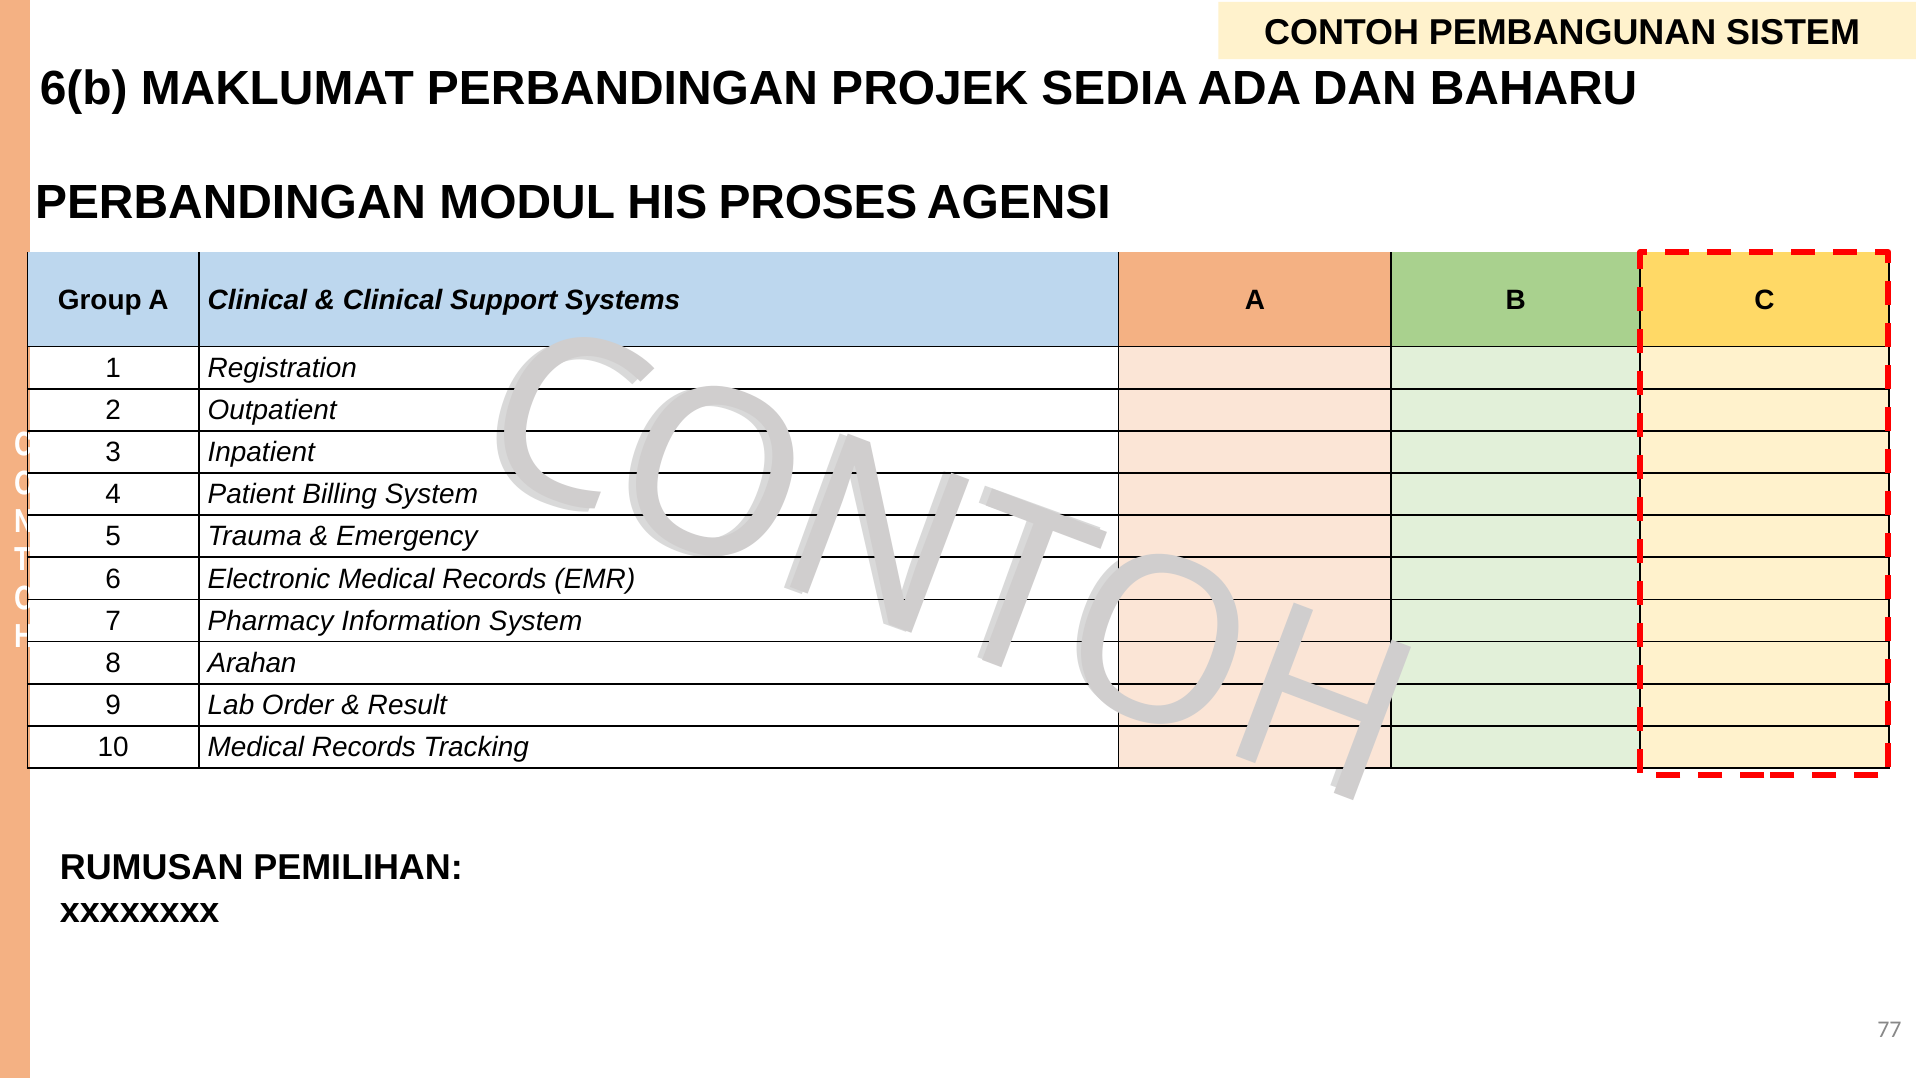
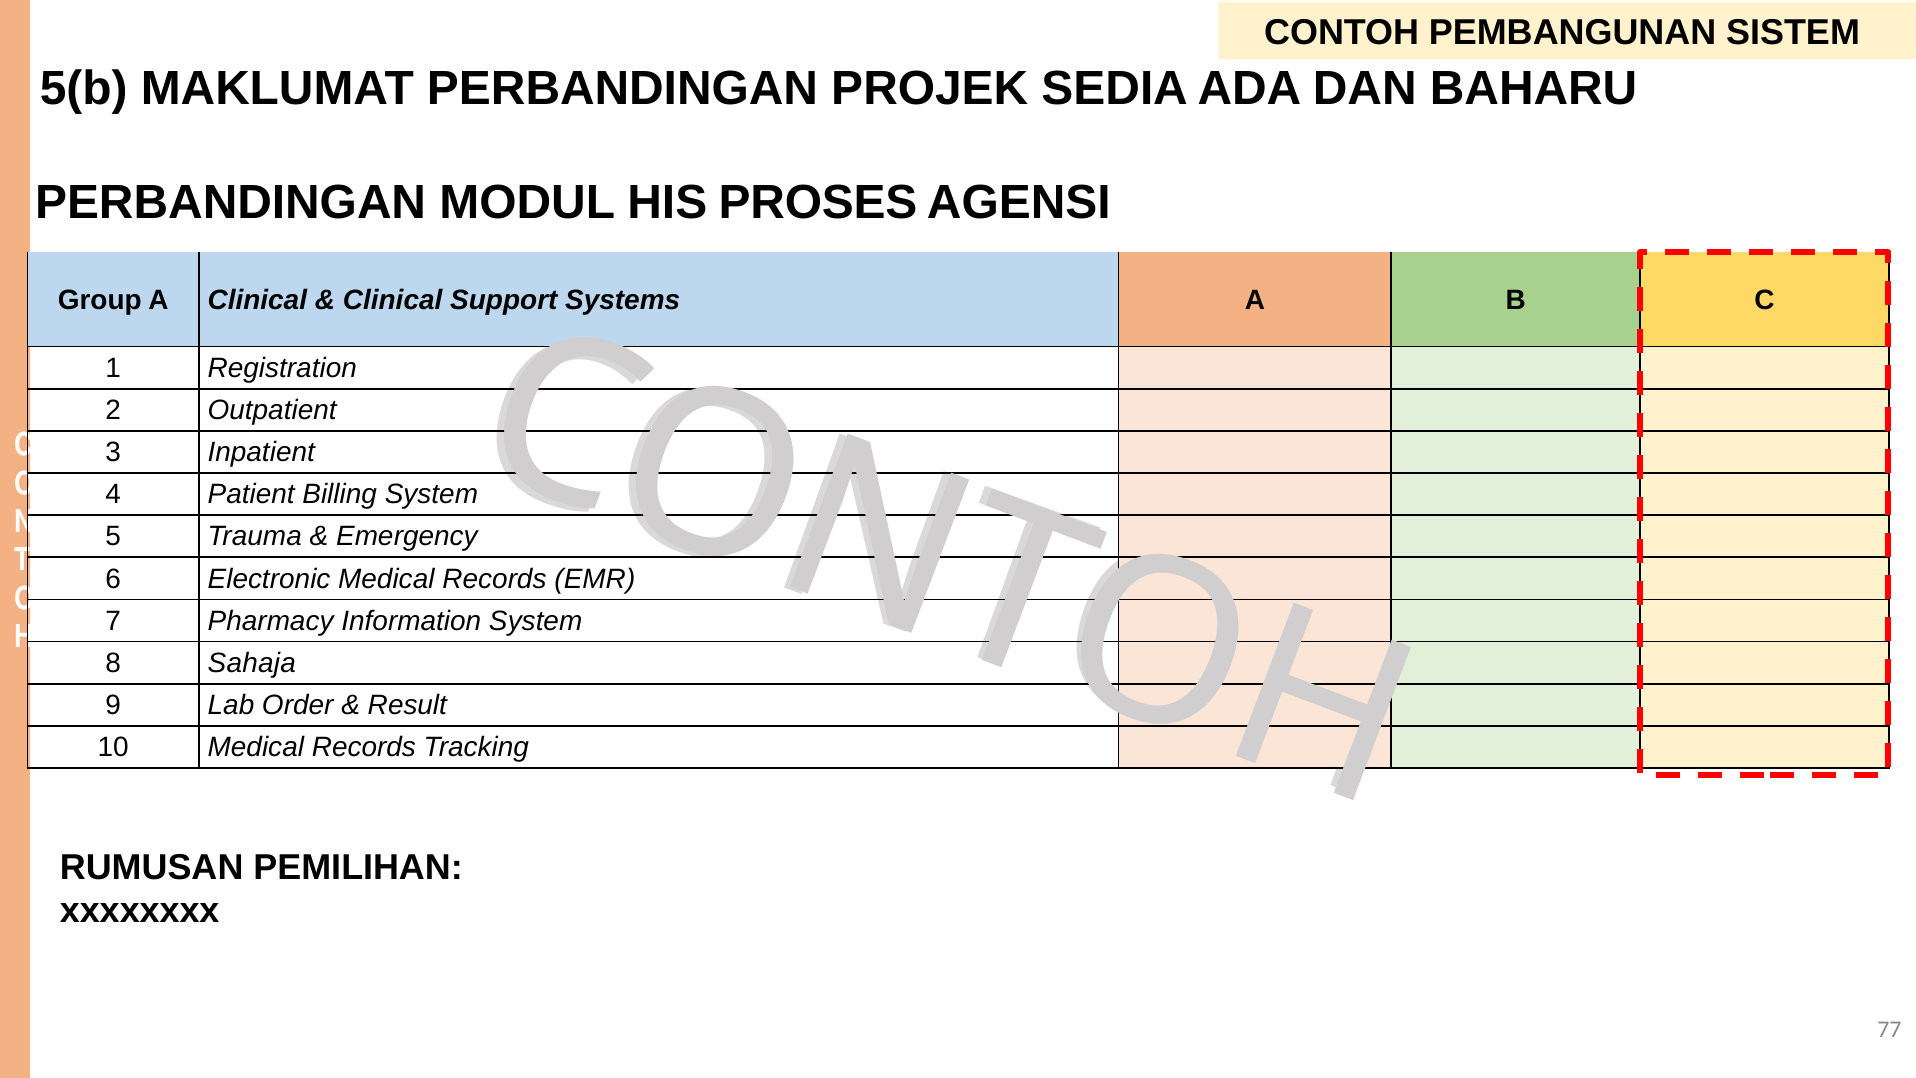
6(b: 6(b -> 5(b (84, 88)
Arahan: Arahan -> Sahaja (252, 663)
